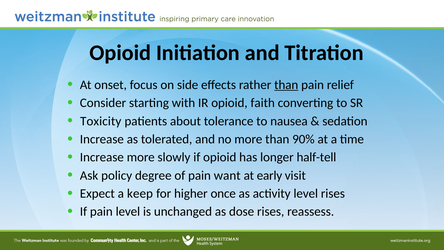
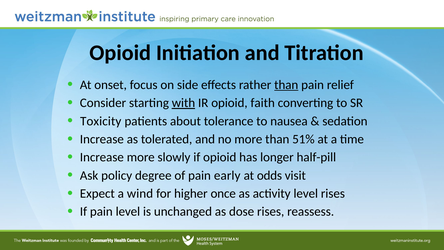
with underline: none -> present (183, 103)
90%: 90% -> 51% (303, 139)
half-tell: half-tell -> half-pill (316, 157)
want: want -> early (227, 175)
early: early -> odds (269, 175)
keep: keep -> wind (140, 193)
